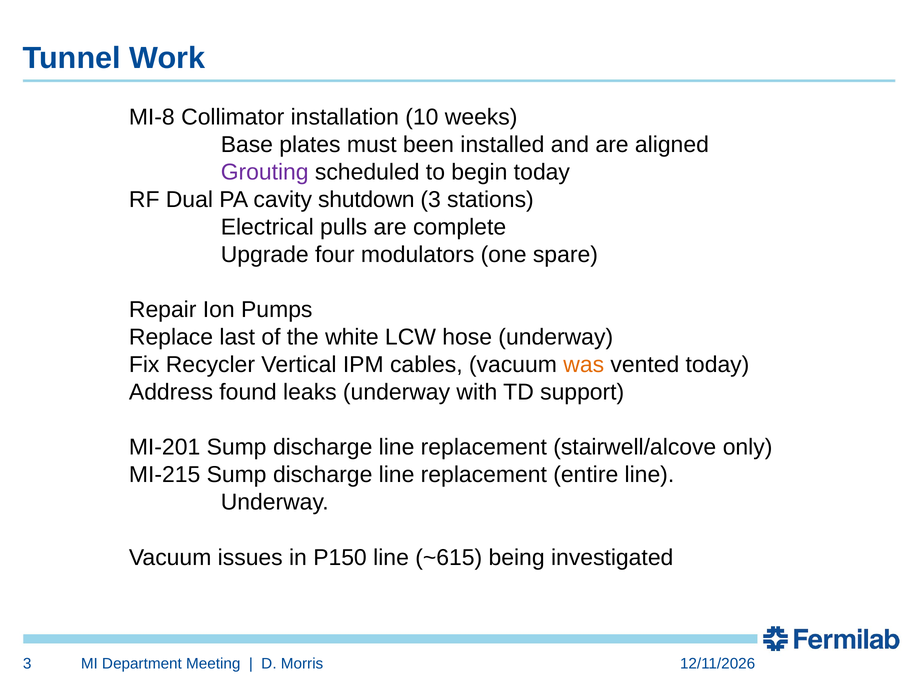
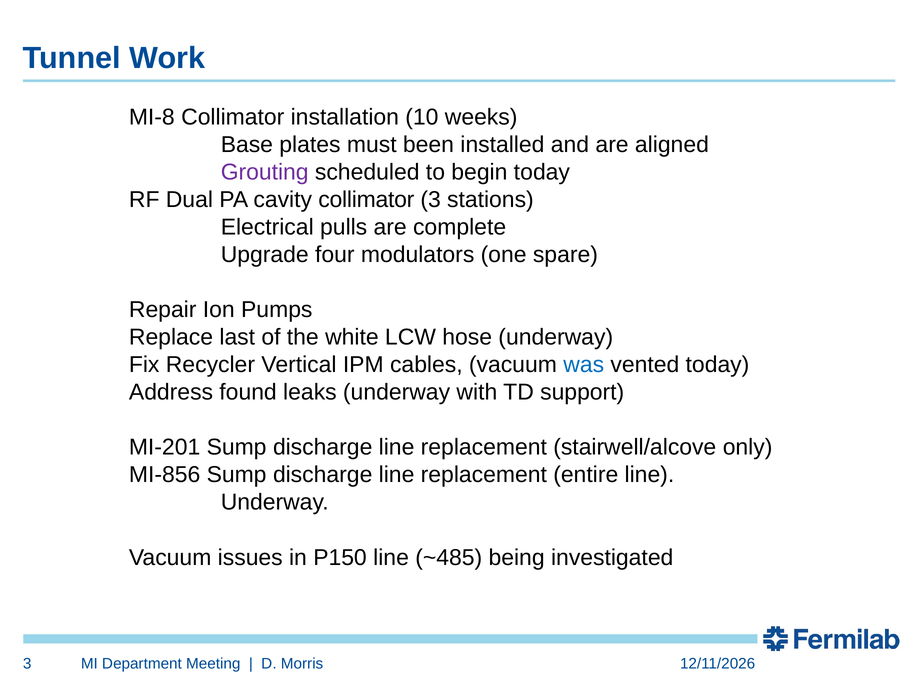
cavity shutdown: shutdown -> collimator (366, 200)
was colour: orange -> blue (584, 365)
MI-215: MI-215 -> MI-856 (165, 475)
~615: ~615 -> ~485 (449, 558)
